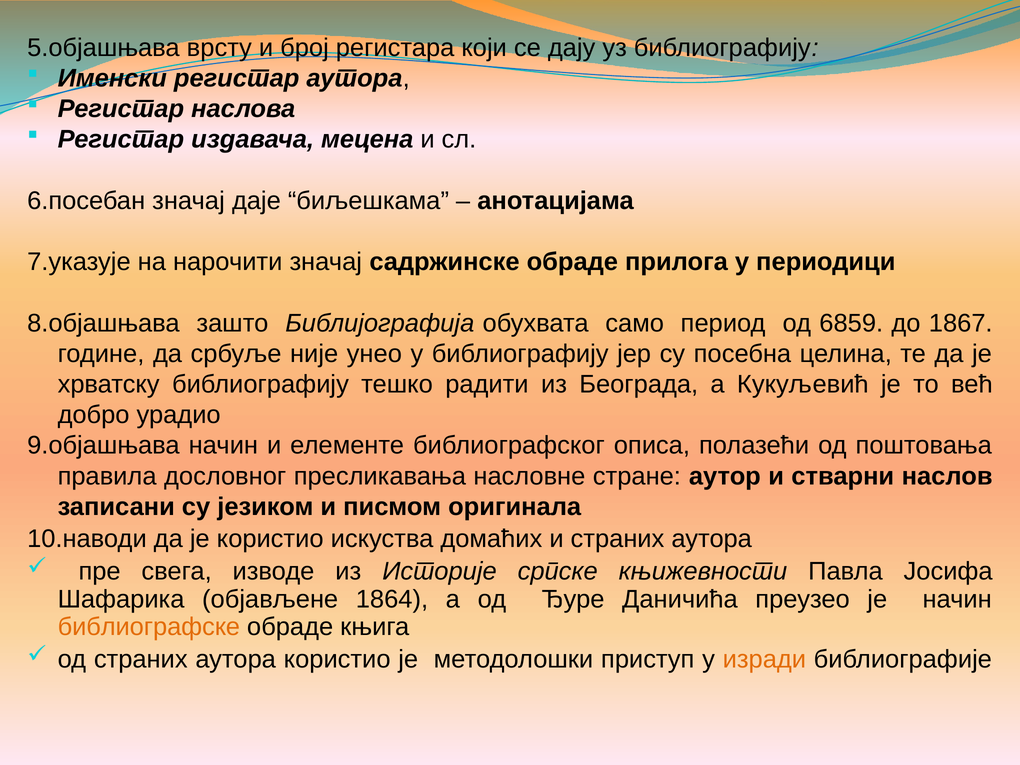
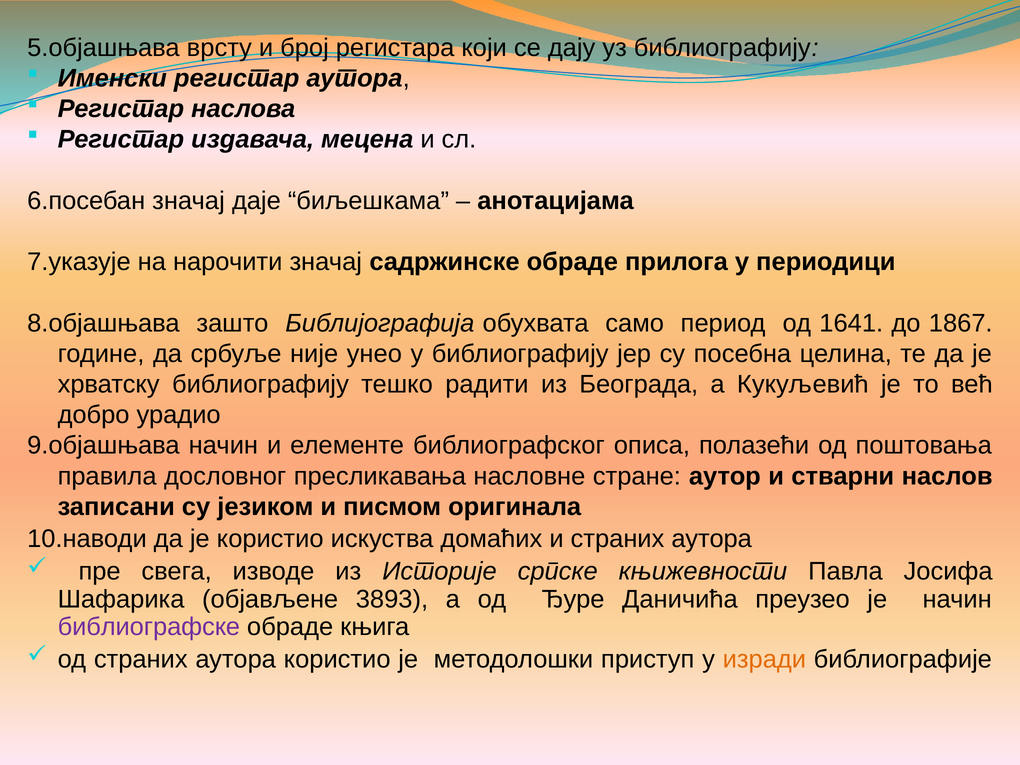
6859: 6859 -> 1641 (851, 323)
1864: 1864 -> 3893 (392, 599)
библиографске colour: orange -> purple (149, 627)
